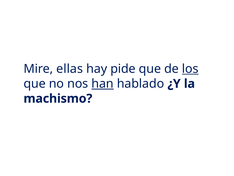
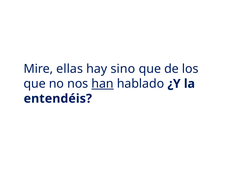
pide: pide -> sino (123, 69)
los underline: present -> none (190, 69)
machismo: machismo -> entendéis (58, 98)
